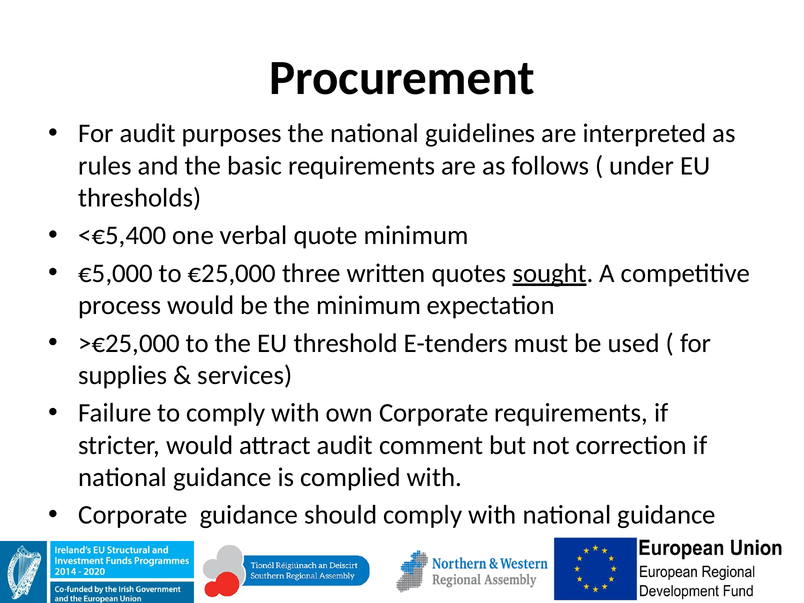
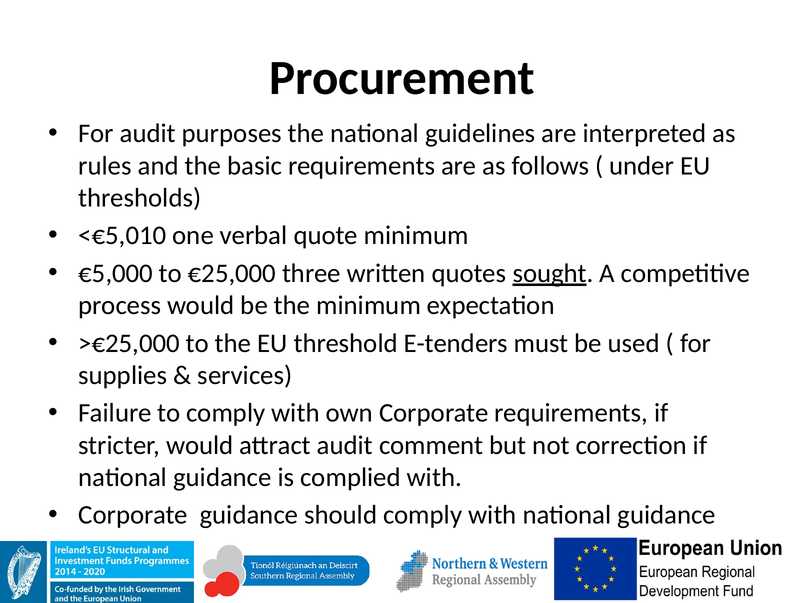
<€5,400: <€5,400 -> <€5,010 (122, 236)
